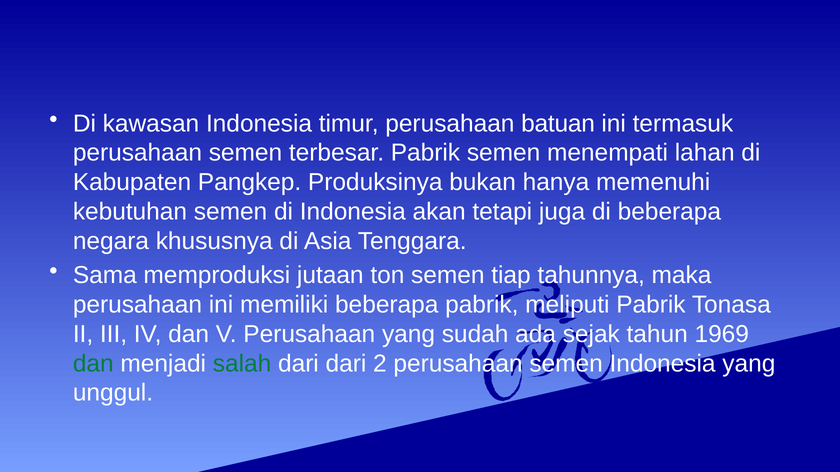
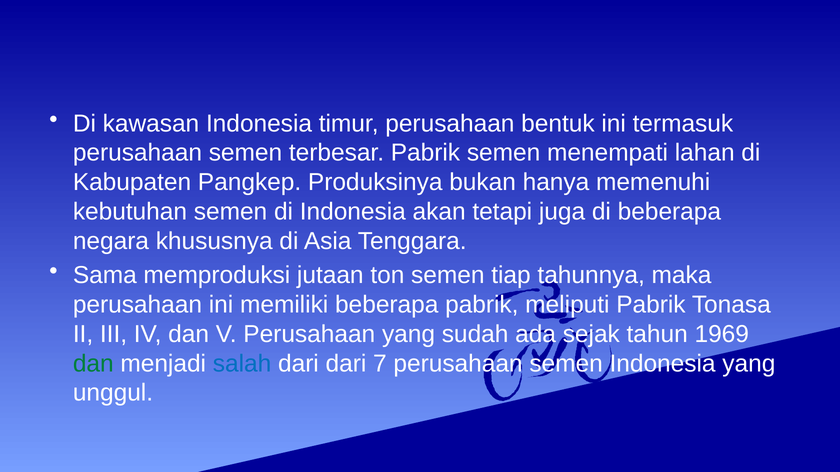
batuan: batuan -> bentuk (558, 124)
salah colour: green -> blue (242, 364)
2: 2 -> 7 (380, 364)
